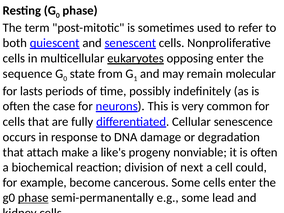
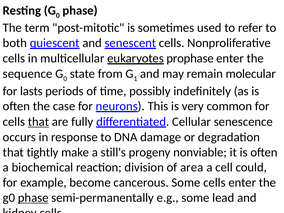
opposing: opposing -> prophase (190, 58)
that underline: none -> present (39, 122)
attach: attach -> tightly (43, 152)
like's: like's -> still's (113, 152)
next: next -> area (192, 167)
